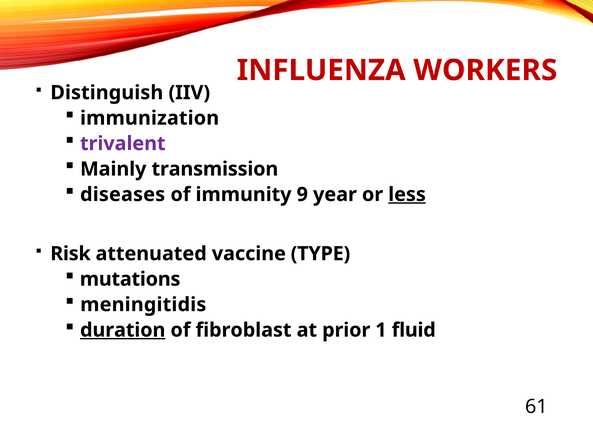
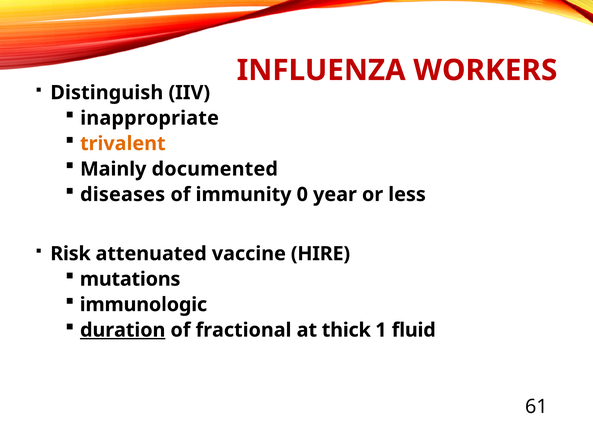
immunization: immunization -> inappropriate (150, 118)
trivalent colour: purple -> orange (123, 143)
transmission: transmission -> documented (215, 169)
9: 9 -> 0 (302, 194)
less underline: present -> none (407, 194)
TYPE: TYPE -> HIRE (320, 254)
meningitidis: meningitidis -> immunologic (143, 304)
fibroblast: fibroblast -> fractional (244, 330)
prior: prior -> thick (346, 330)
